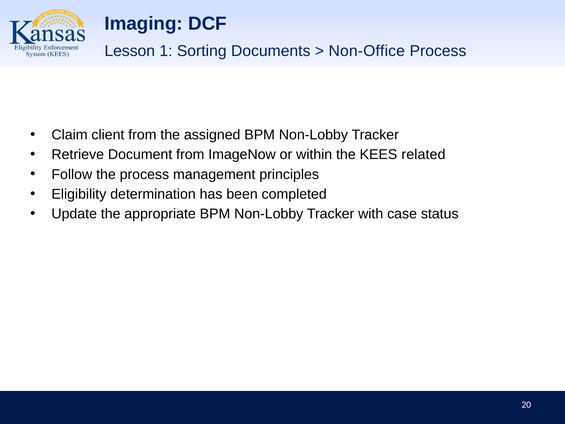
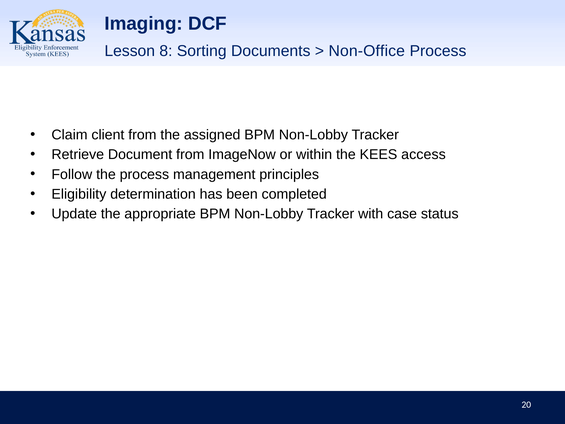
1: 1 -> 8 (166, 51)
related: related -> access (424, 154)
